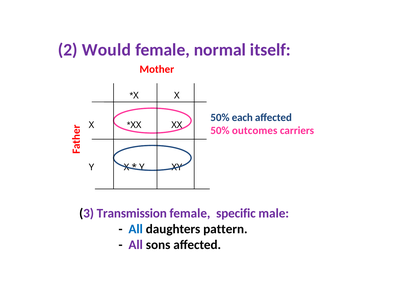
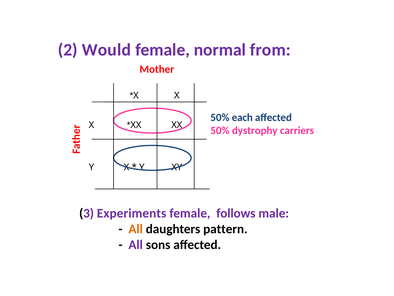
itself: itself -> from (270, 50)
outcomes: outcomes -> dystrophy (255, 130)
Transmission: Transmission -> Experiments (132, 213)
specific: specific -> follows (236, 213)
All colour: blue -> orange (136, 229)
